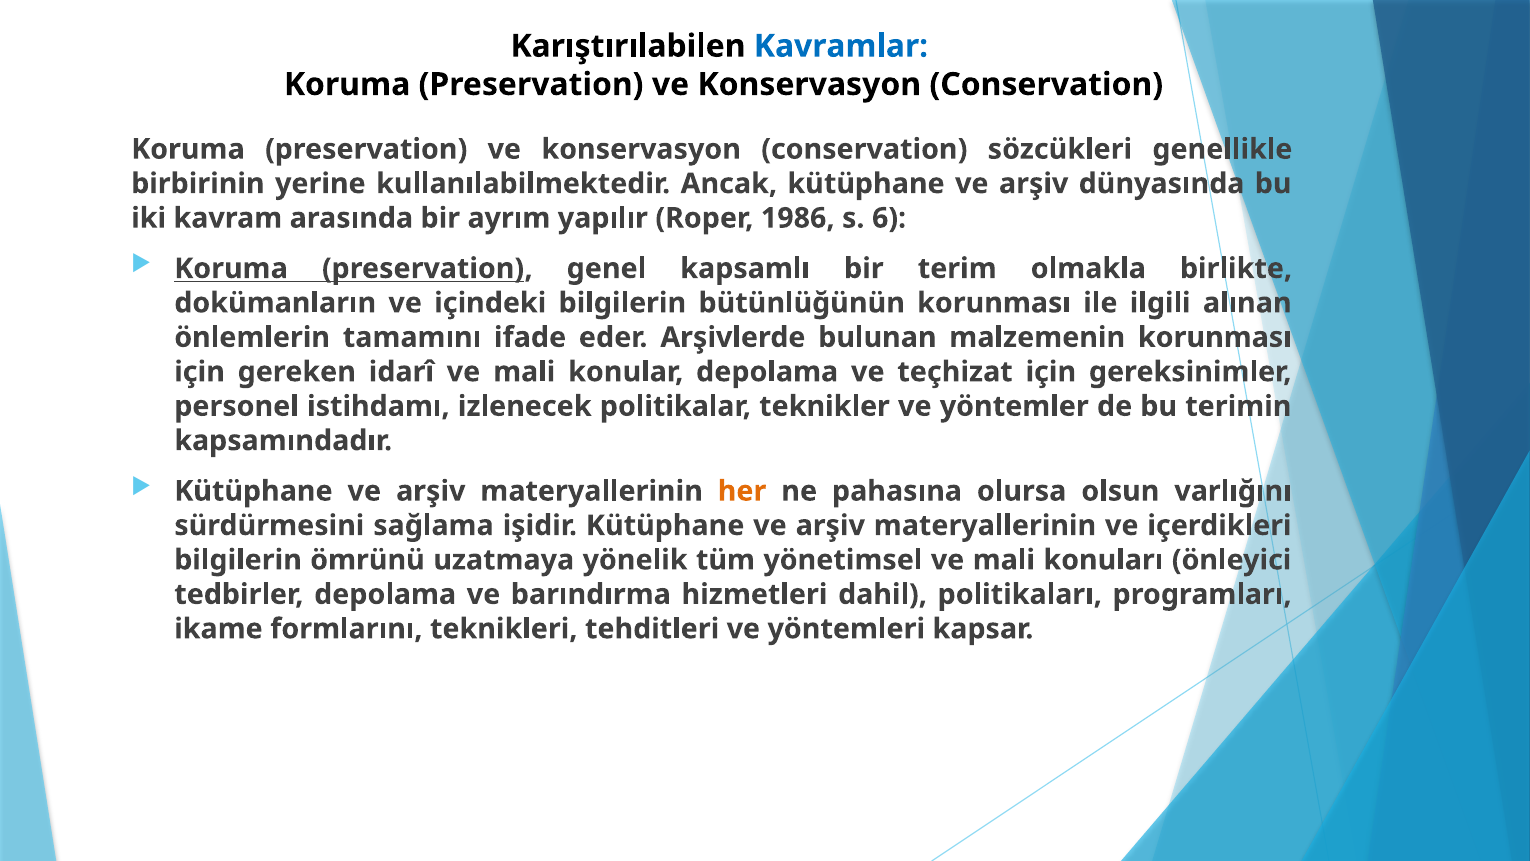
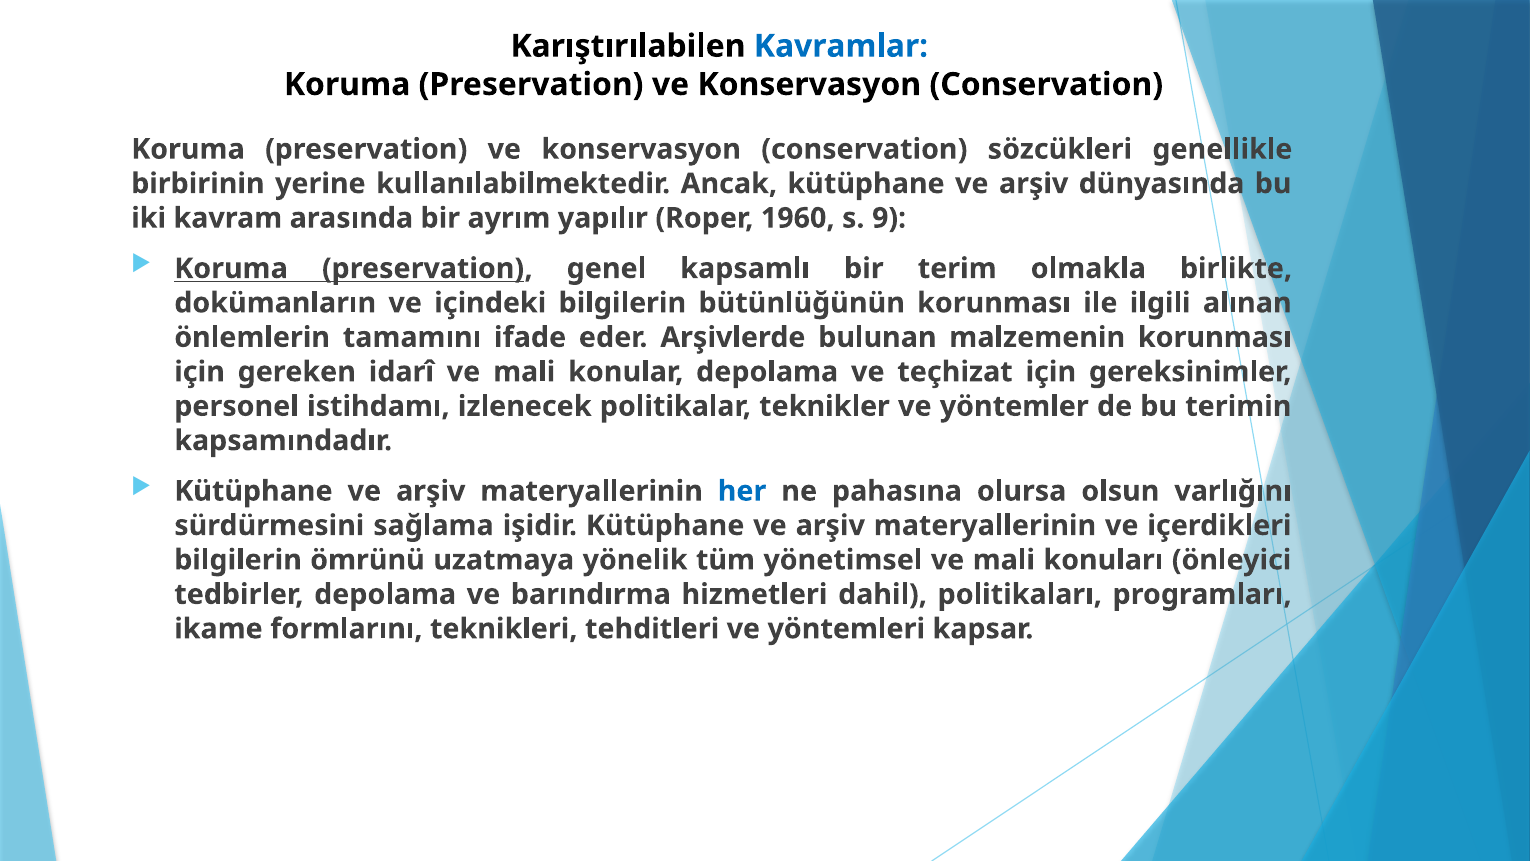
1986: 1986 -> 1960 (798, 218)
6: 6 -> 9 (889, 218)
her colour: orange -> blue (742, 491)
